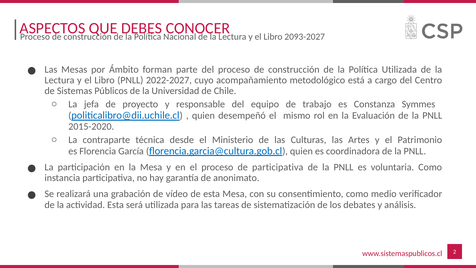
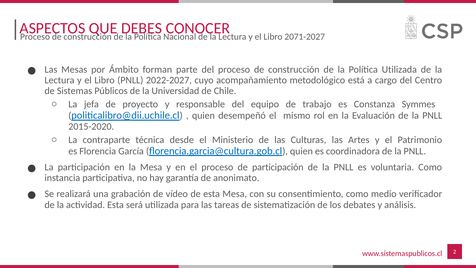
2093-2027: 2093-2027 -> 2071-2027 (305, 37)
de participativa: participativa -> participación (278, 167)
